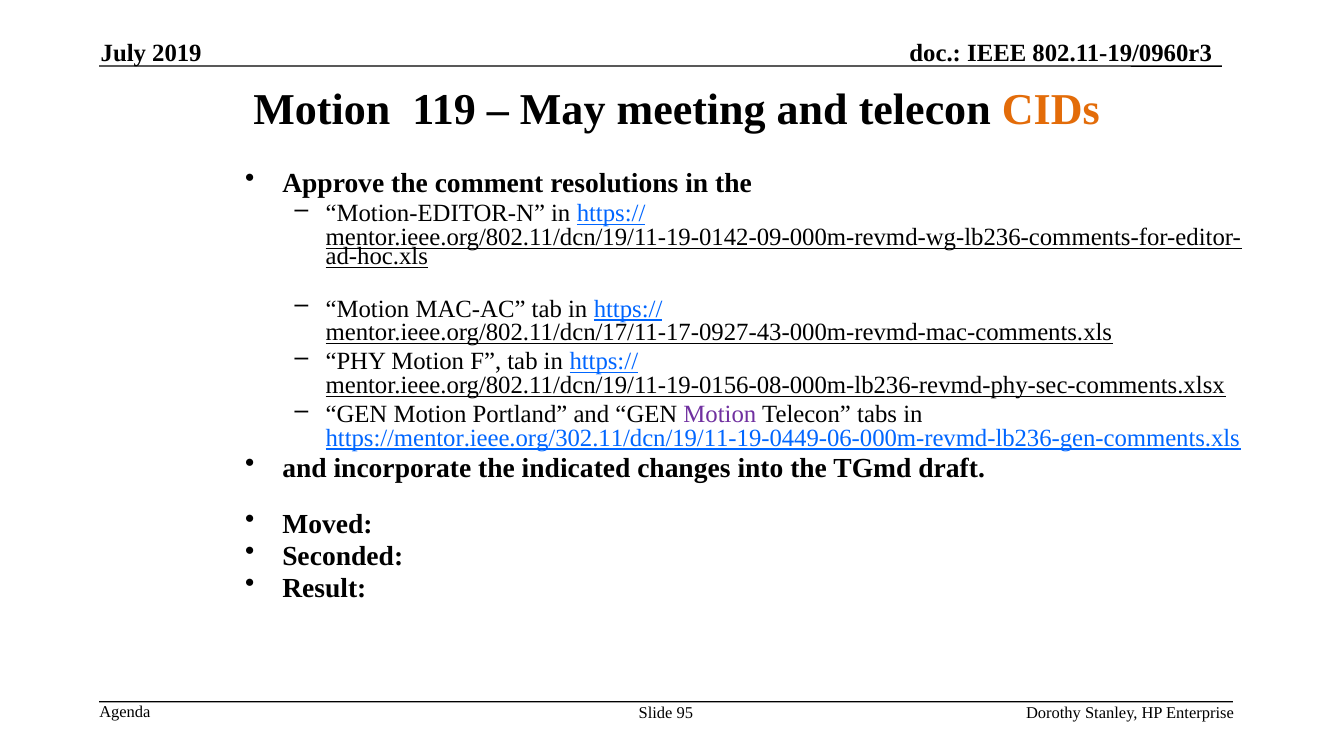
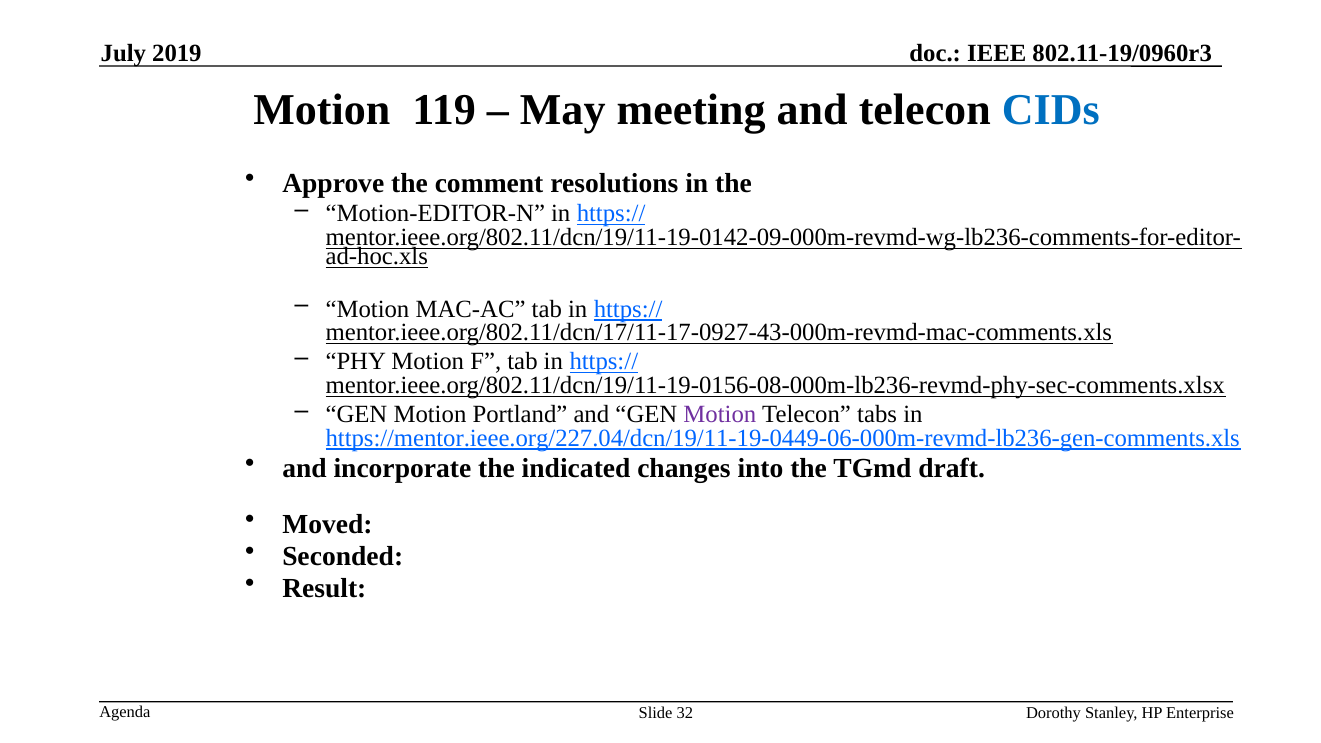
CIDs colour: orange -> blue (1051, 110)
https://mentor.ieee.org/302.11/dcn/19/11-19-0449-06-000m-revmd-lb236-gen-comments.xls: https://mentor.ieee.org/302.11/dcn/19/11-19-0449-06-000m-revmd-lb236-gen-comments.xls -> https://mentor.ieee.org/227.04/dcn/19/11-19-0449-06-000m-revmd-lb236-gen-comments.xls (783, 438)
95: 95 -> 32 (685, 713)
